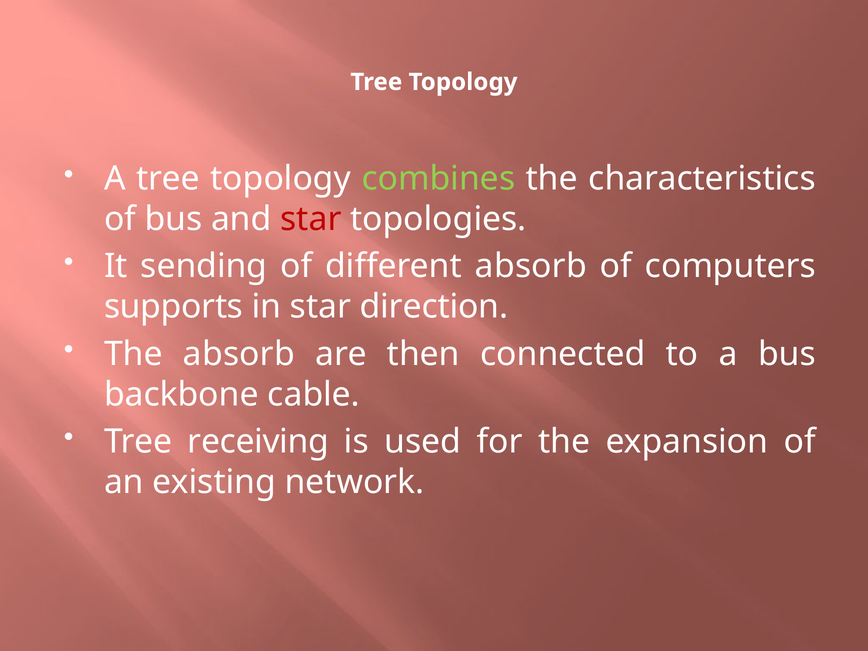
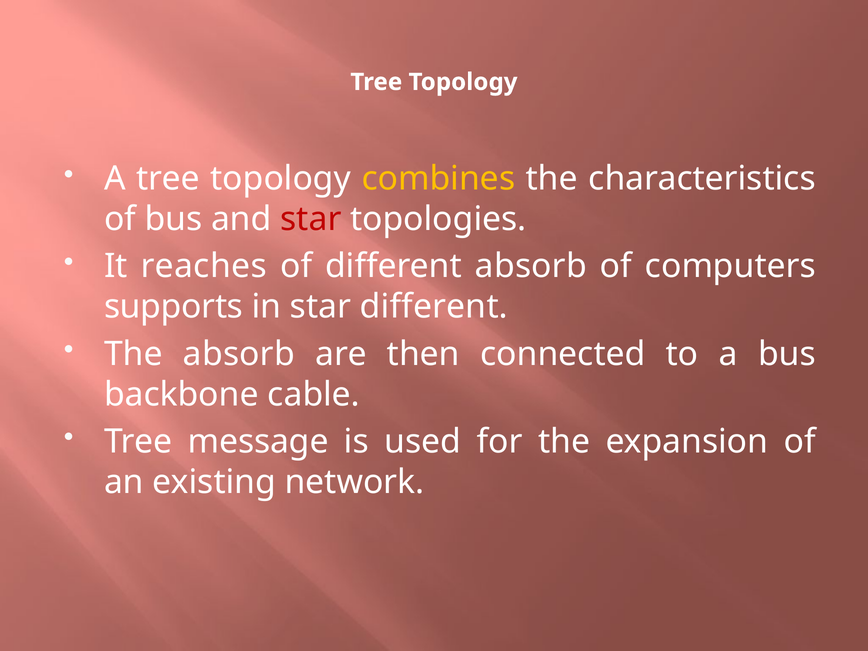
combines colour: light green -> yellow (438, 179)
sending: sending -> reaches (204, 266)
star direction: direction -> different (434, 307)
receiving: receiving -> message (258, 442)
